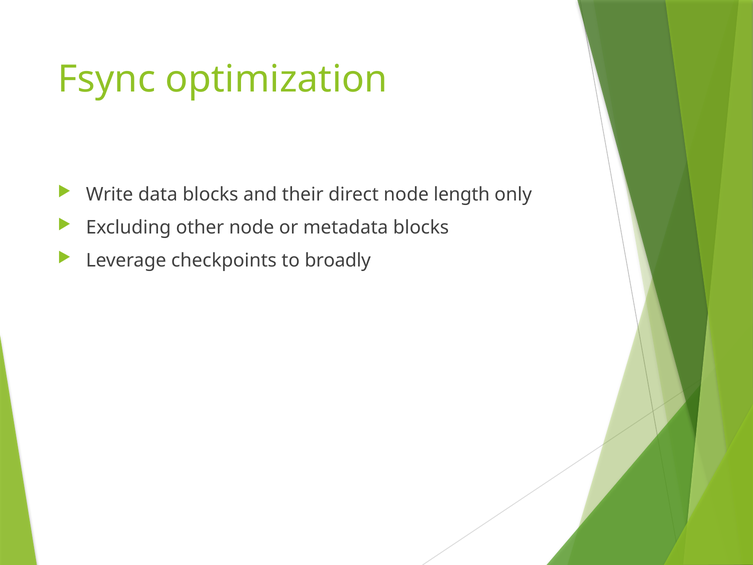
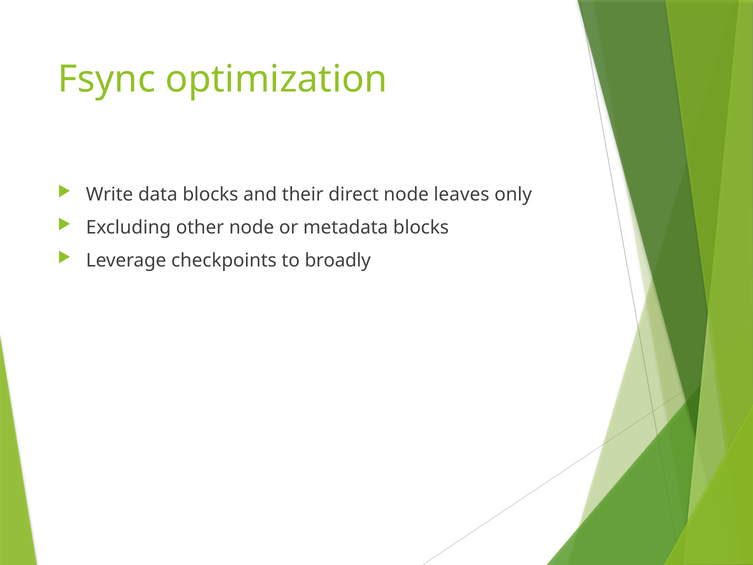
length: length -> leaves (462, 194)
